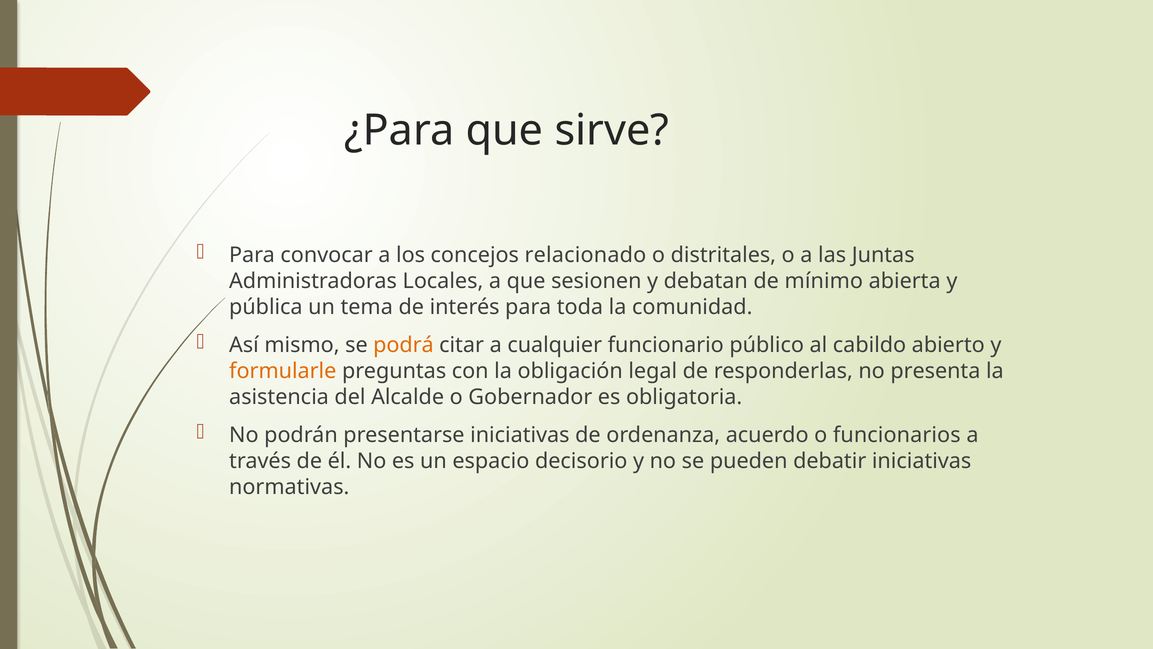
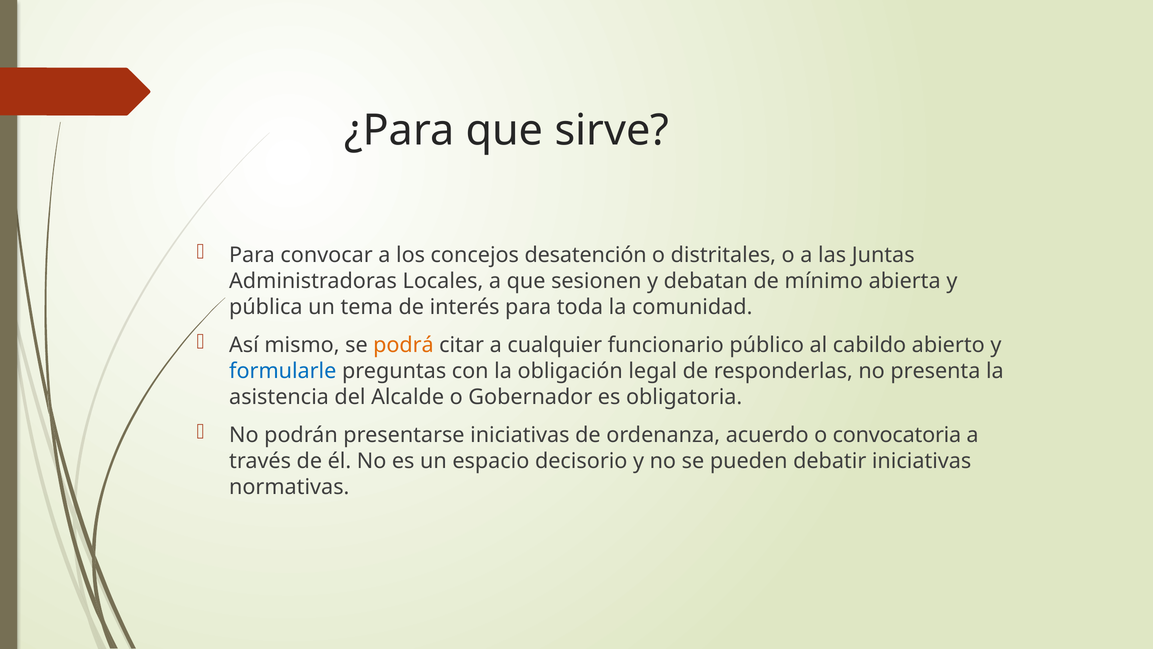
relacionado: relacionado -> desatención (586, 255)
formularle colour: orange -> blue (283, 371)
funcionarios: funcionarios -> convocatoria (897, 435)
